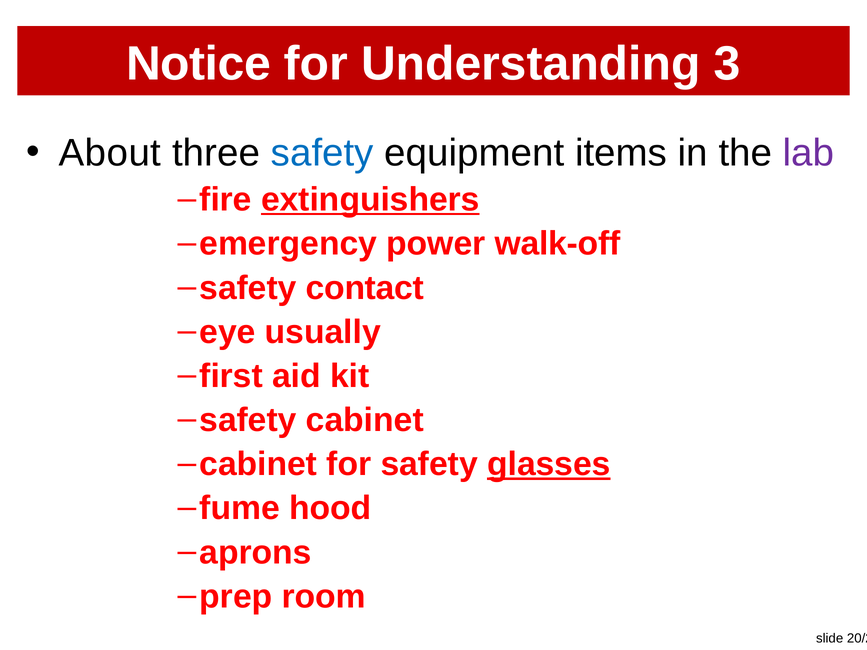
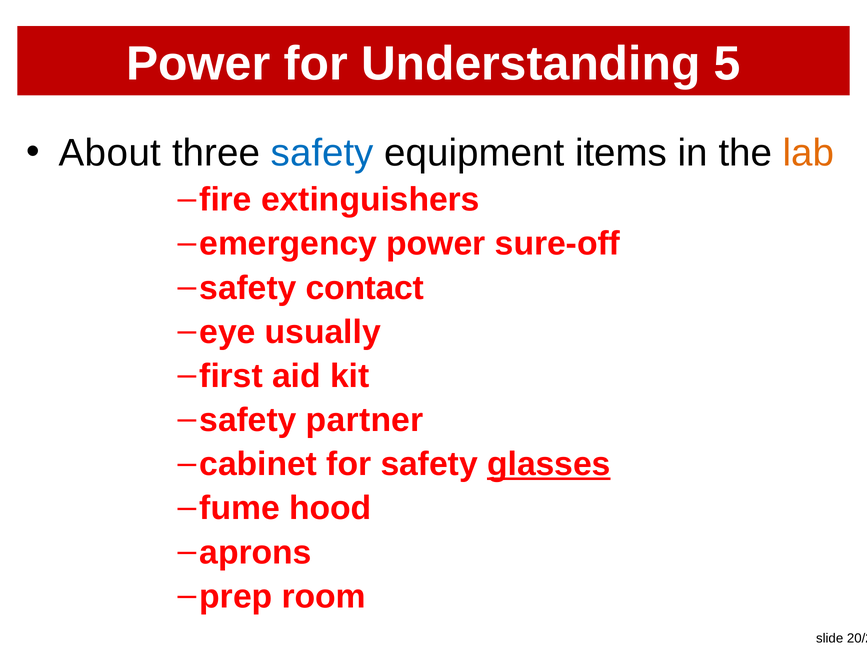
Notice: Notice -> Power (198, 64)
3: 3 -> 5 (727, 64)
lab colour: purple -> orange (809, 153)
extinguishers underline: present -> none (370, 200)
walk-off: walk-off -> sure-off (557, 244)
safety cabinet: cabinet -> partner (365, 420)
